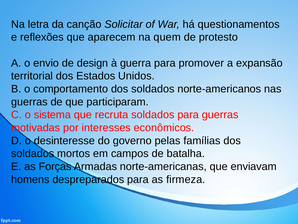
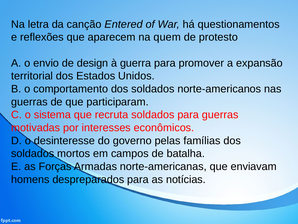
Solicitar: Solicitar -> Entered (124, 24)
firmeza: firmeza -> notícias (186, 179)
